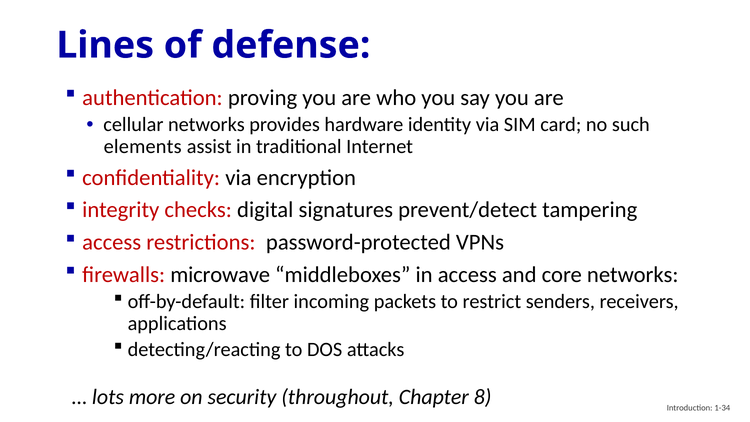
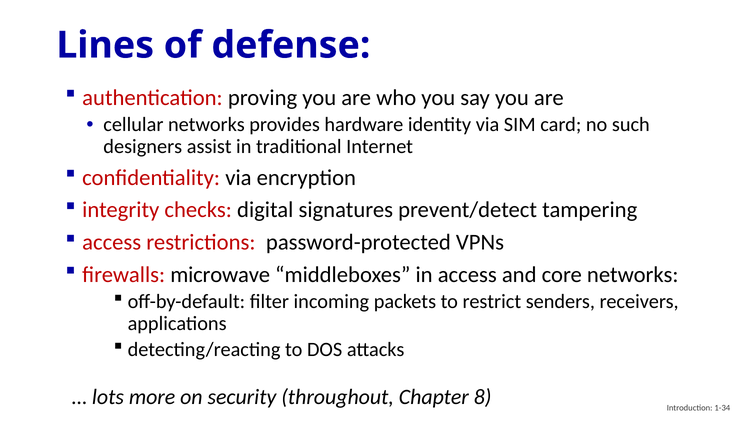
elements: elements -> designers (143, 147)
